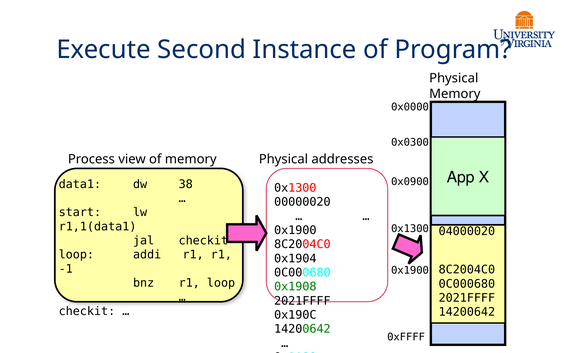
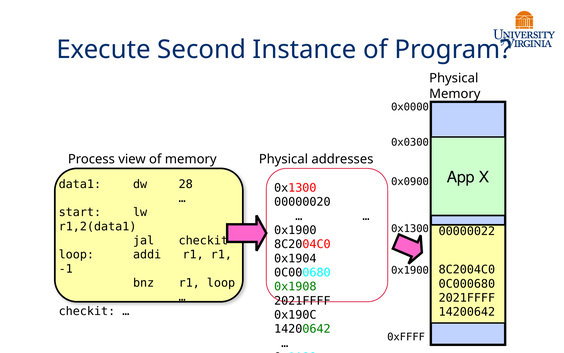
38: 38 -> 28 (186, 184)
r1,1(data1: r1,1(data1 -> r1,2(data1 (98, 226)
04000020: 04000020 -> 00000022 (467, 231)
